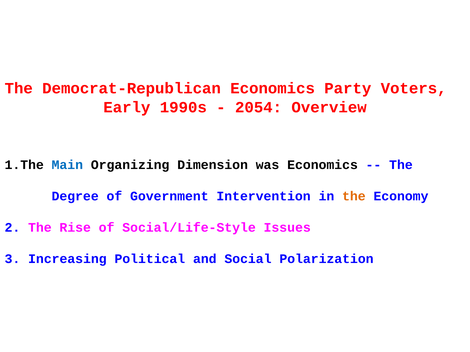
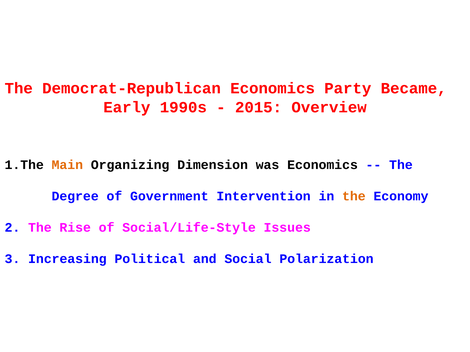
Voters: Voters -> Became (414, 89)
2054: 2054 -> 2015 (259, 107)
Main colour: blue -> orange (67, 165)
